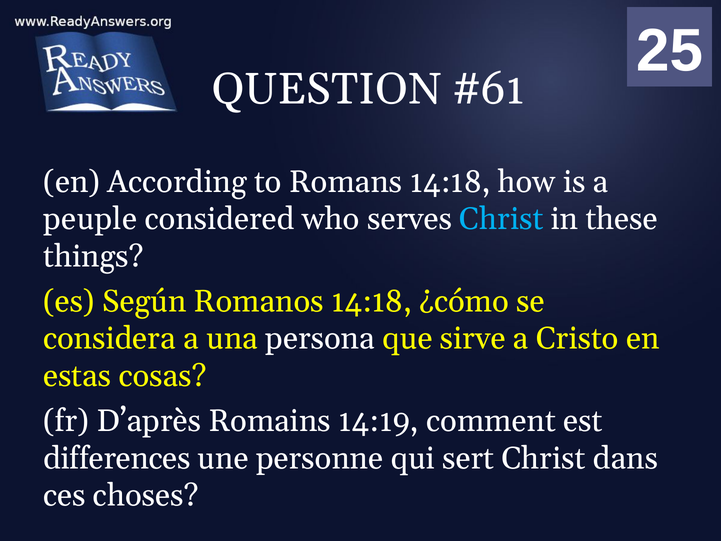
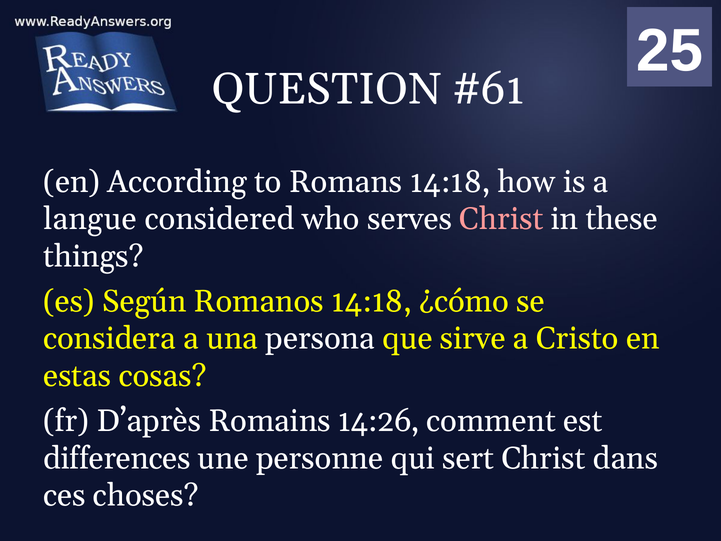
peuple: peuple -> langue (90, 219)
Christ colour: light blue -> pink (501, 219)
14:19: 14:19 -> 14:26 (379, 421)
